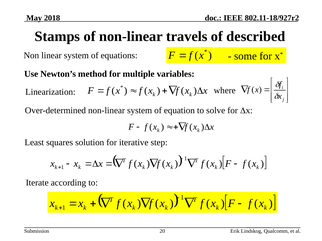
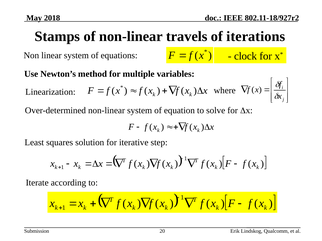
described: described -> iterations (256, 37)
some: some -> clock (245, 56)
